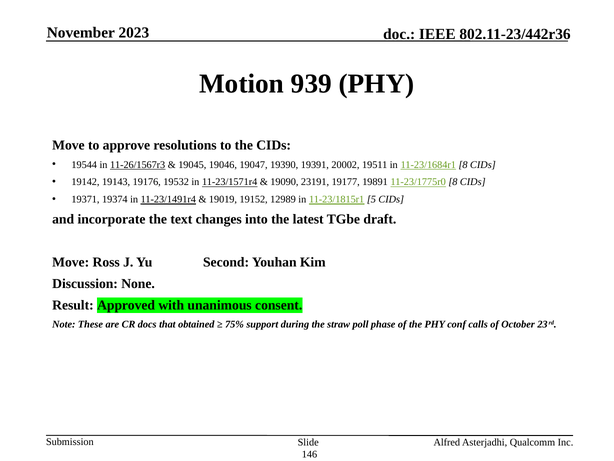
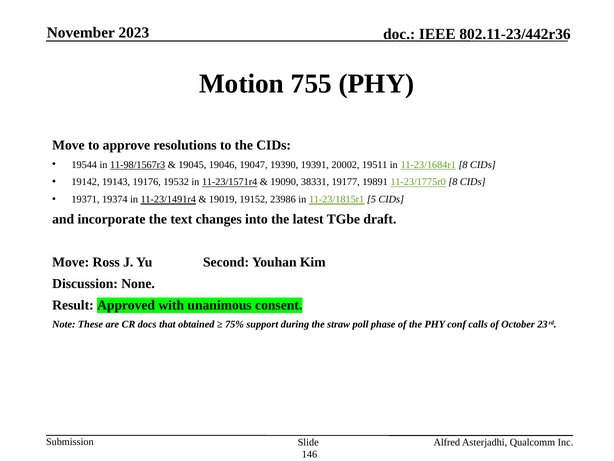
939: 939 -> 755 (311, 84)
11-26/1567r3: 11-26/1567r3 -> 11-98/1567r3 (138, 164)
23191: 23191 -> 38331 (315, 182)
12989: 12989 -> 23986 (283, 199)
